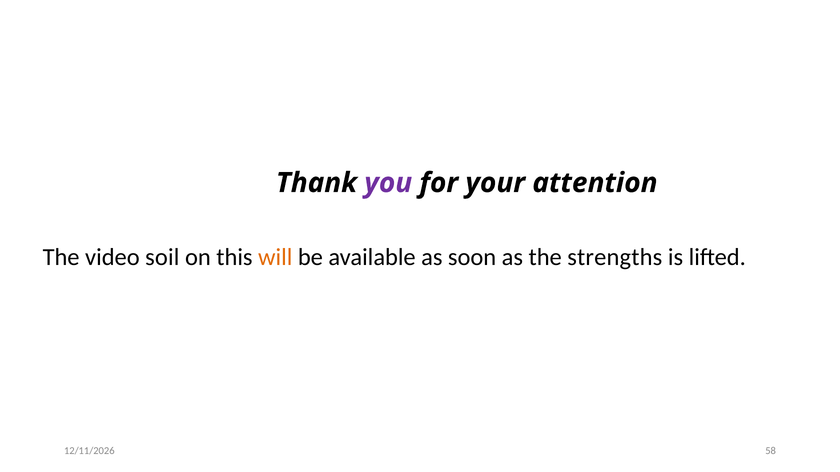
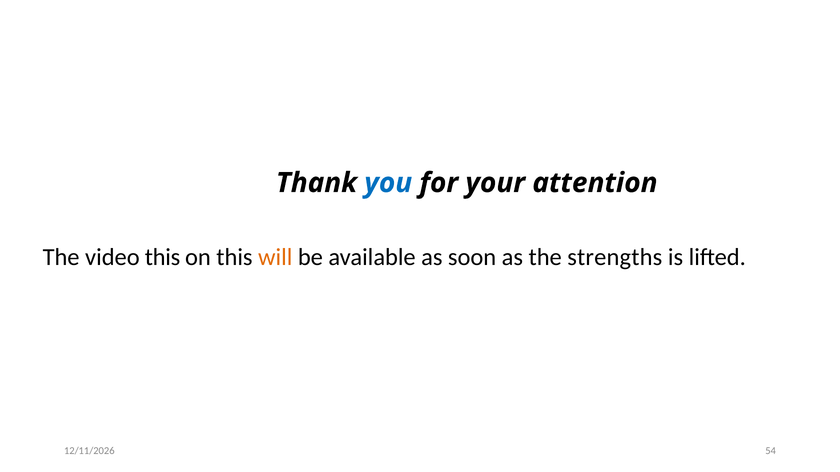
you colour: purple -> blue (388, 183)
video soil: soil -> this (163, 257)
58: 58 -> 54 (771, 451)
